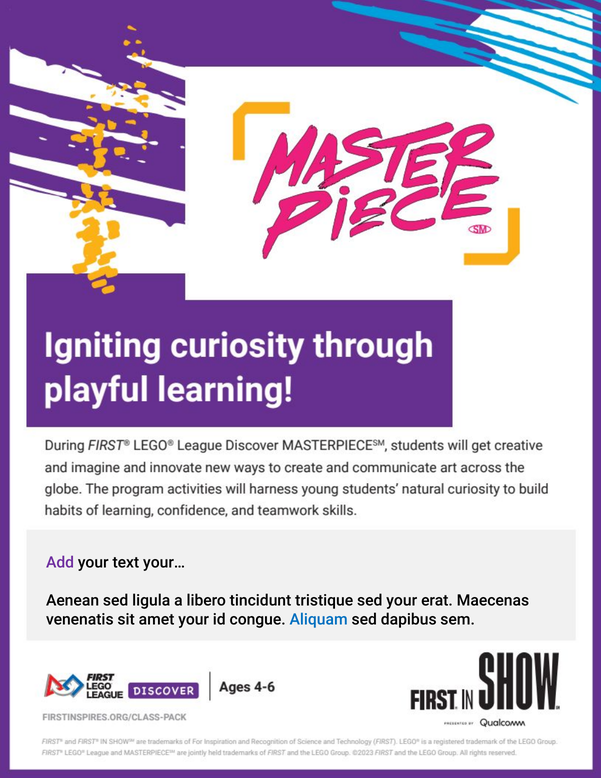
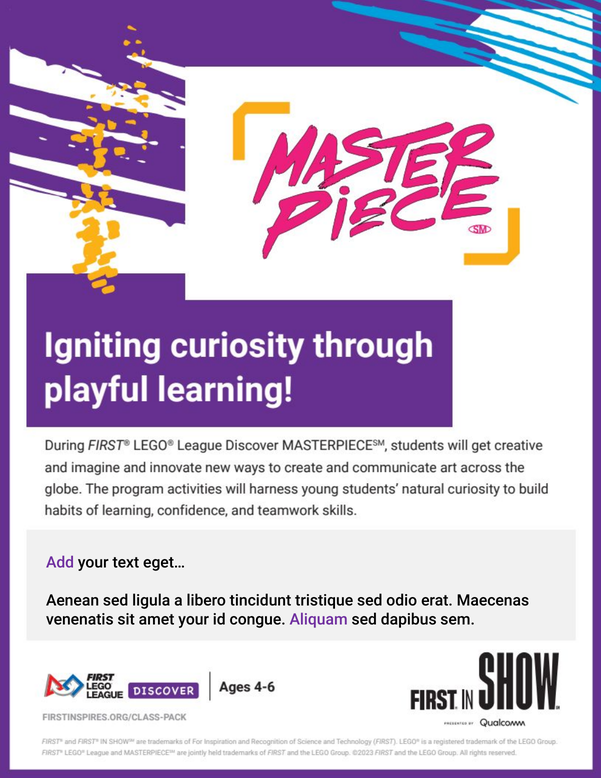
your…: your… -> eget… (164, 563)
sed your: your -> odio (402, 600)
Aliquam colour: blue -> purple (319, 619)
